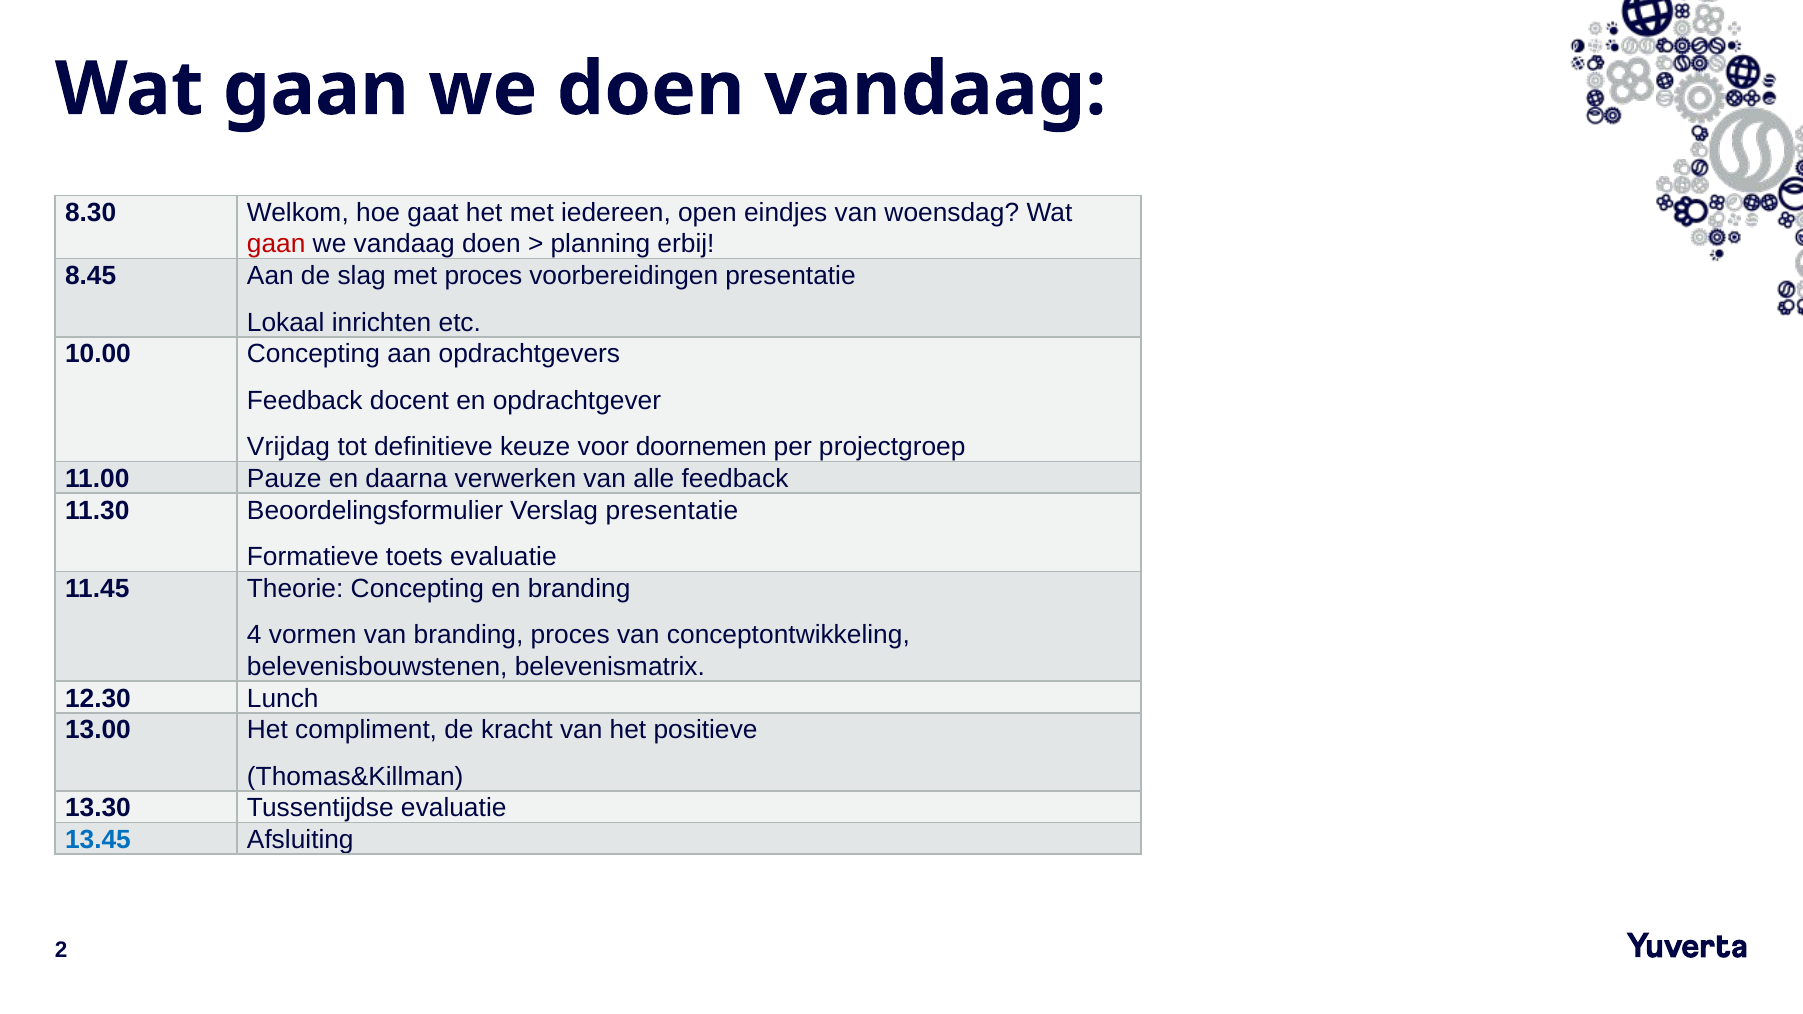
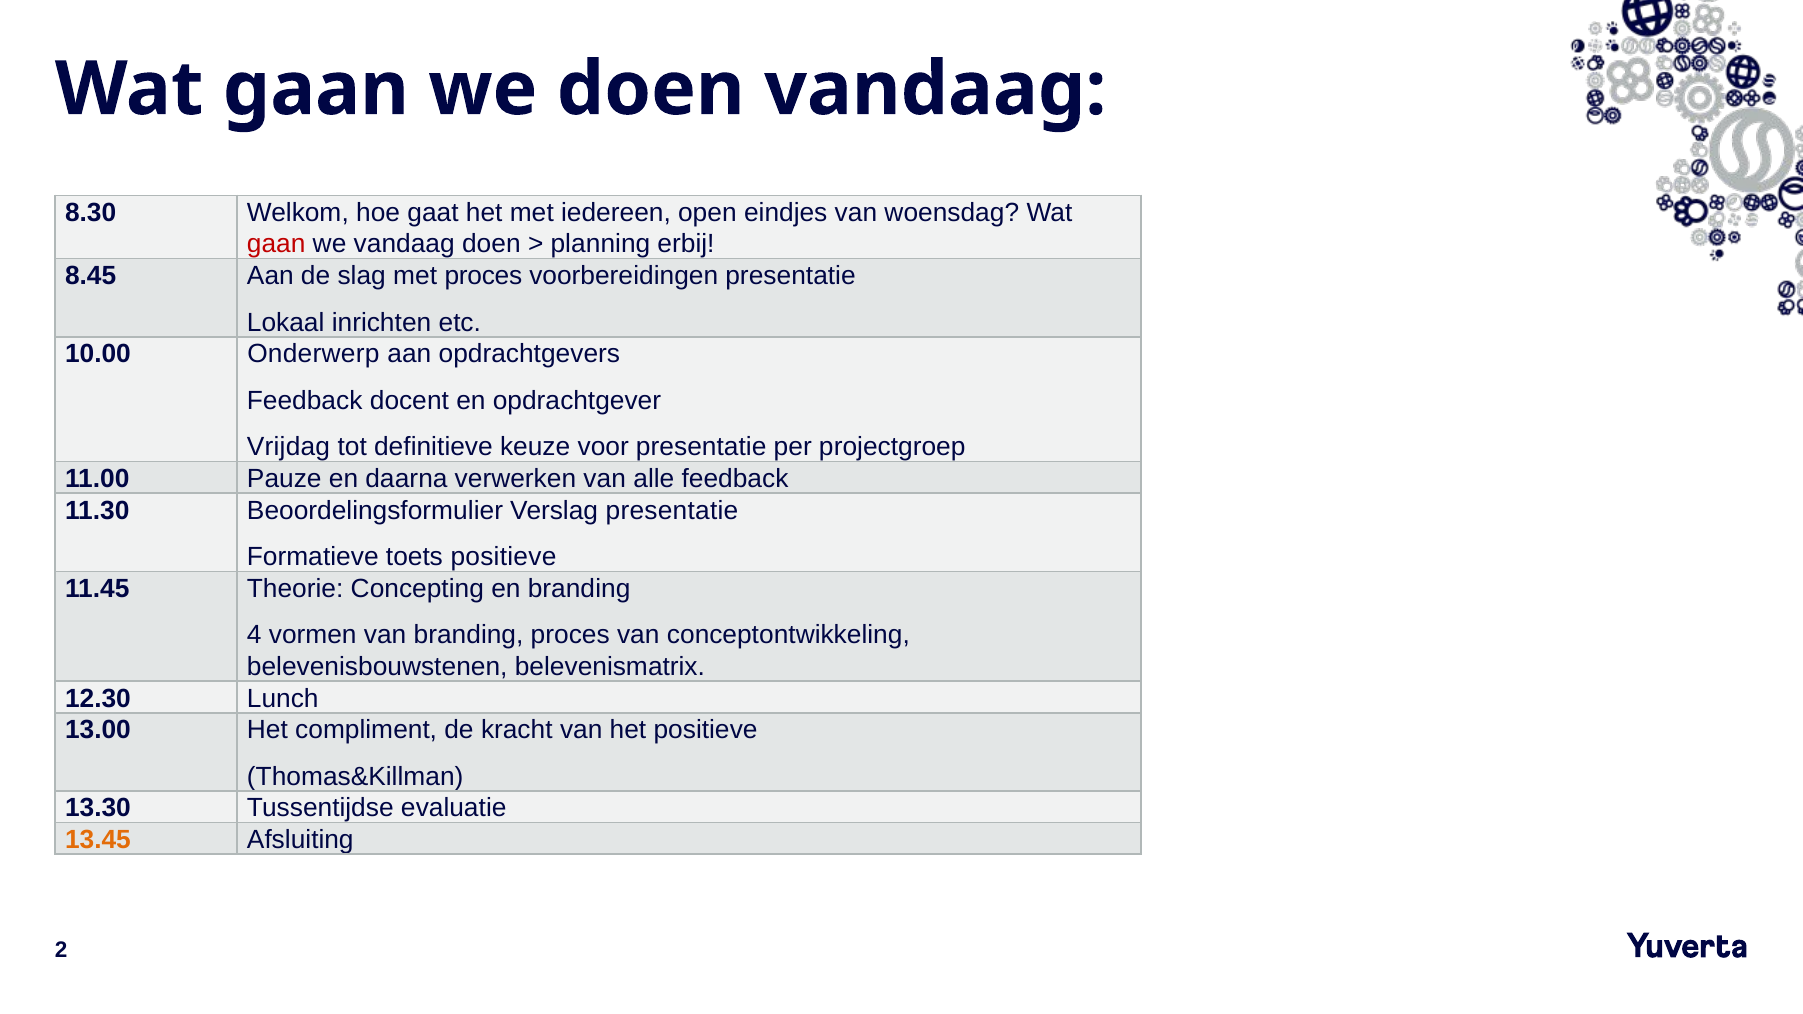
10.00 Concepting: Concepting -> Onderwerp (313, 354)
voor doornemen: doornemen -> presentatie (701, 447)
toets evaluatie: evaluatie -> positieve (503, 557)
13.45 colour: blue -> orange (98, 840)
